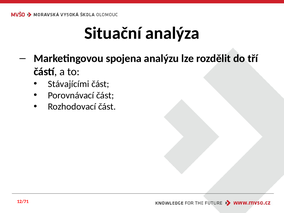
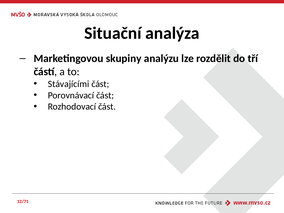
spojena: spojena -> skupiny (124, 58)
